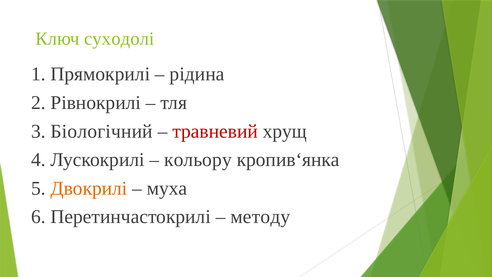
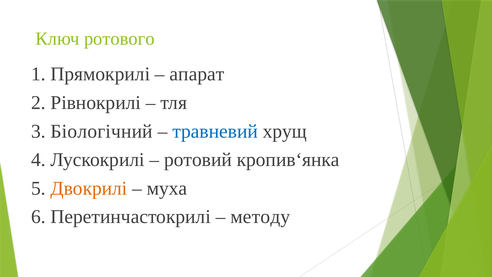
суходолі: суходолі -> ротового (119, 39)
рідина: рідина -> апарат (197, 74)
травневий colour: red -> blue (215, 131)
кольору: кольору -> ротовий (198, 160)
